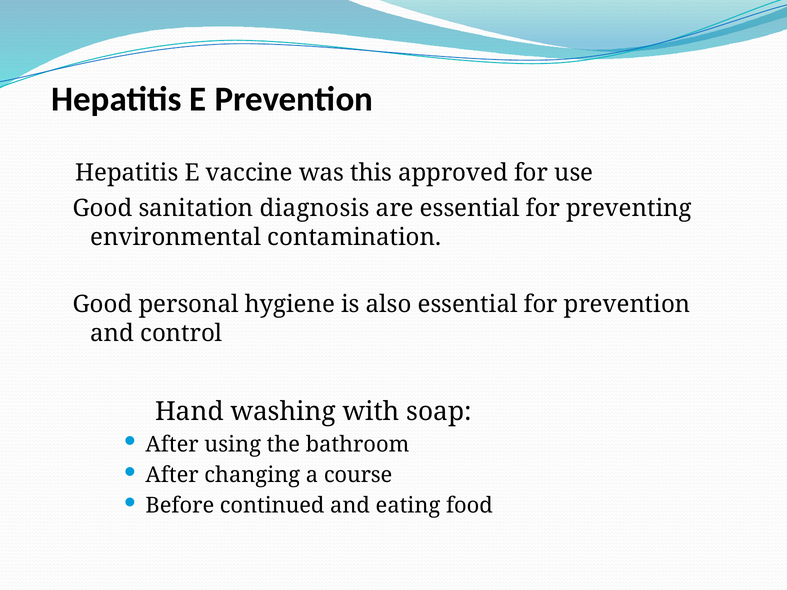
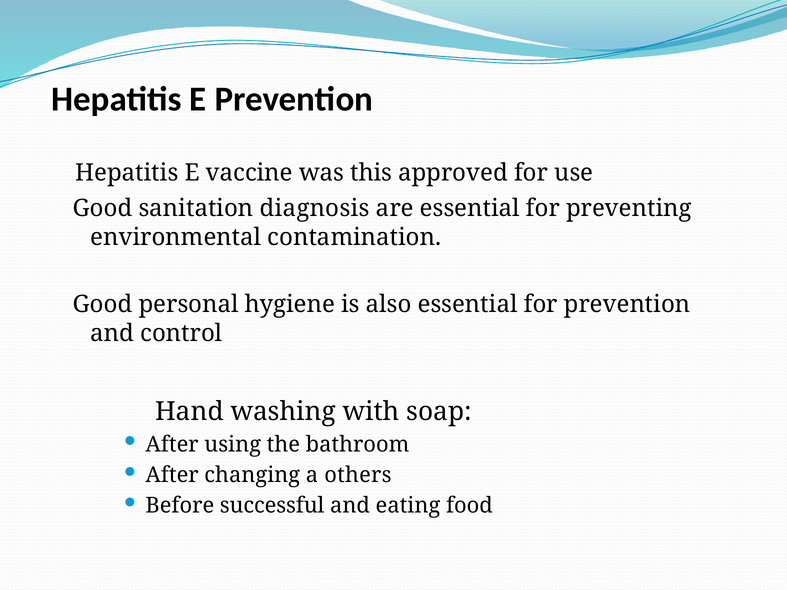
course: course -> others (358, 475)
continued: continued -> successful (272, 506)
